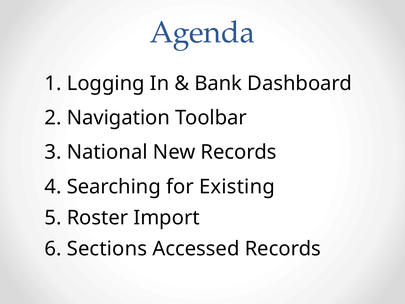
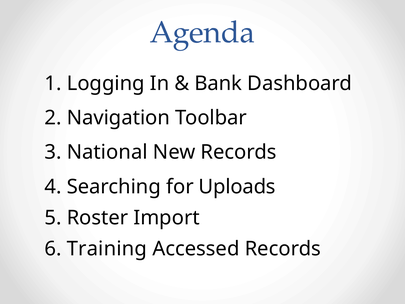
Existing: Existing -> Uploads (237, 187)
Sections: Sections -> Training (107, 249)
